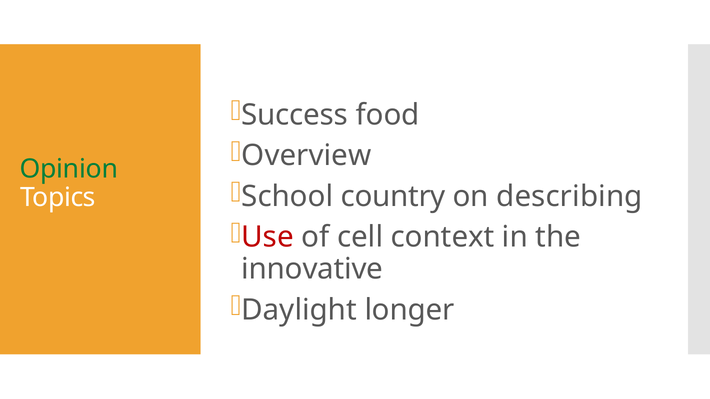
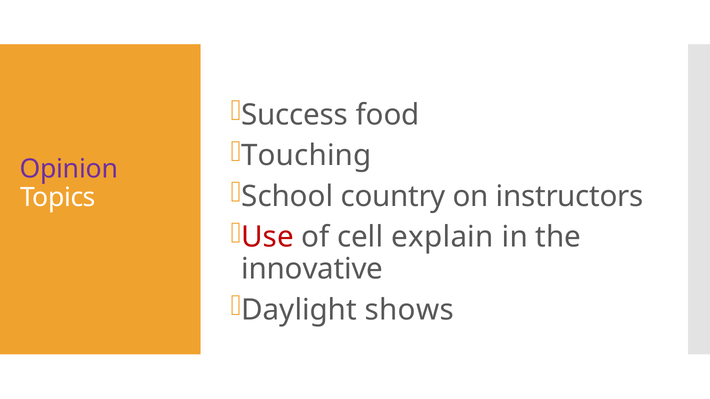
Overview: Overview -> Touching (306, 156)
Opinion colour: green -> purple (69, 169)
describing: describing -> instructors (570, 197)
context: context -> explain (442, 237)
longer: longer -> shows (409, 310)
